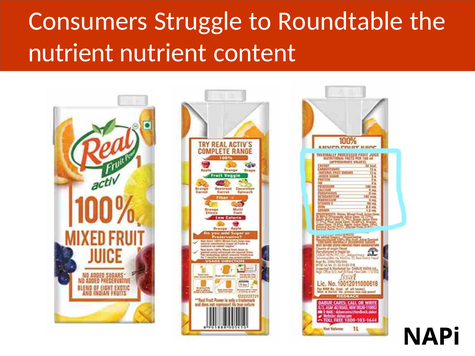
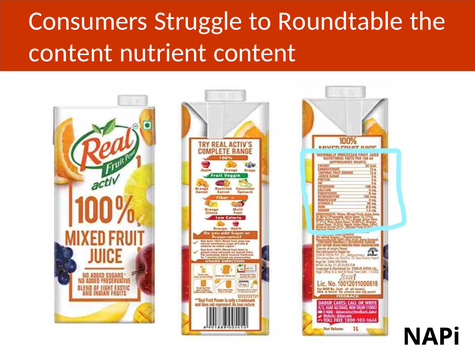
nutrient: nutrient -> content (71, 53)
